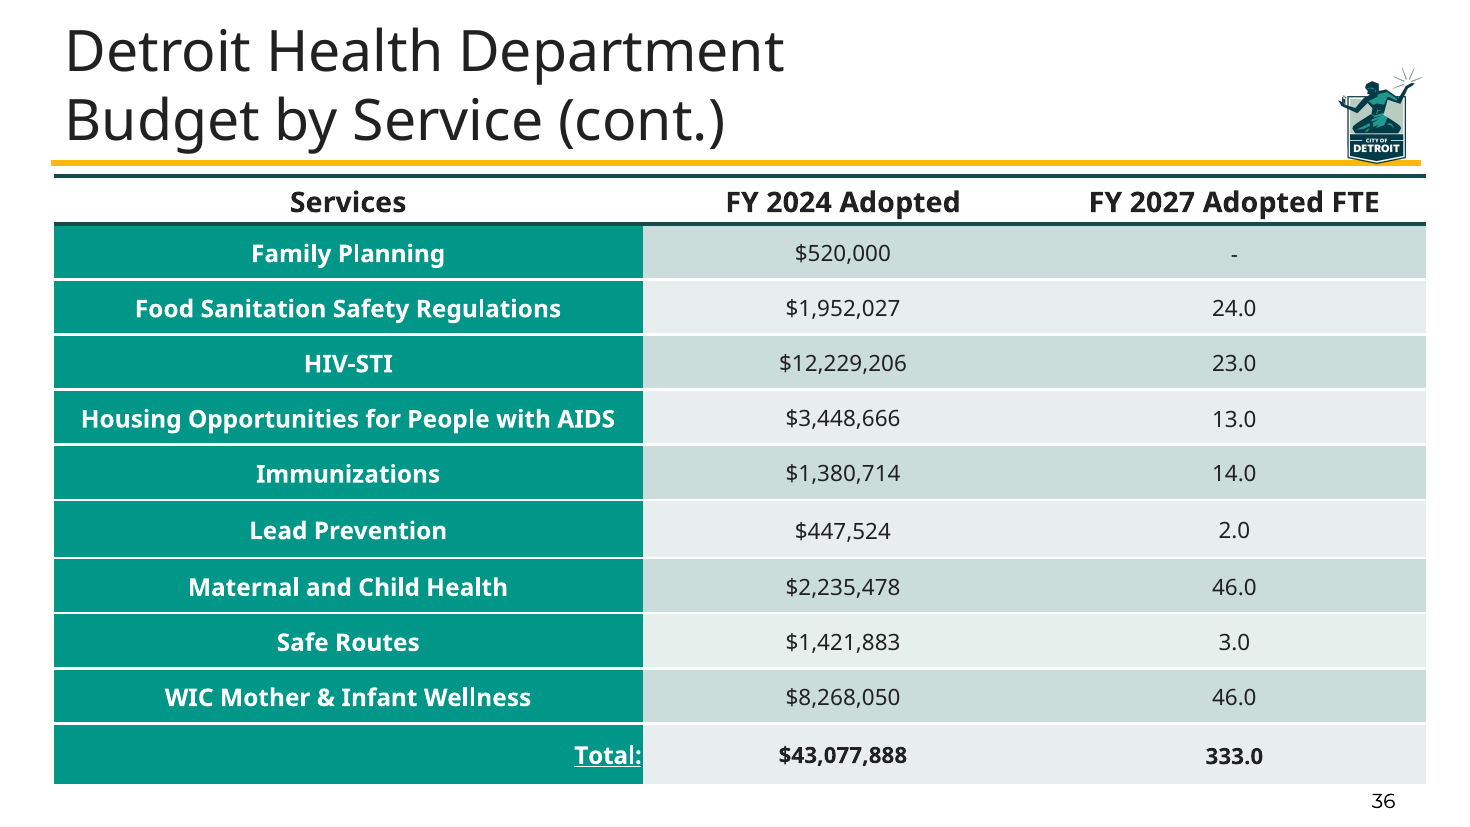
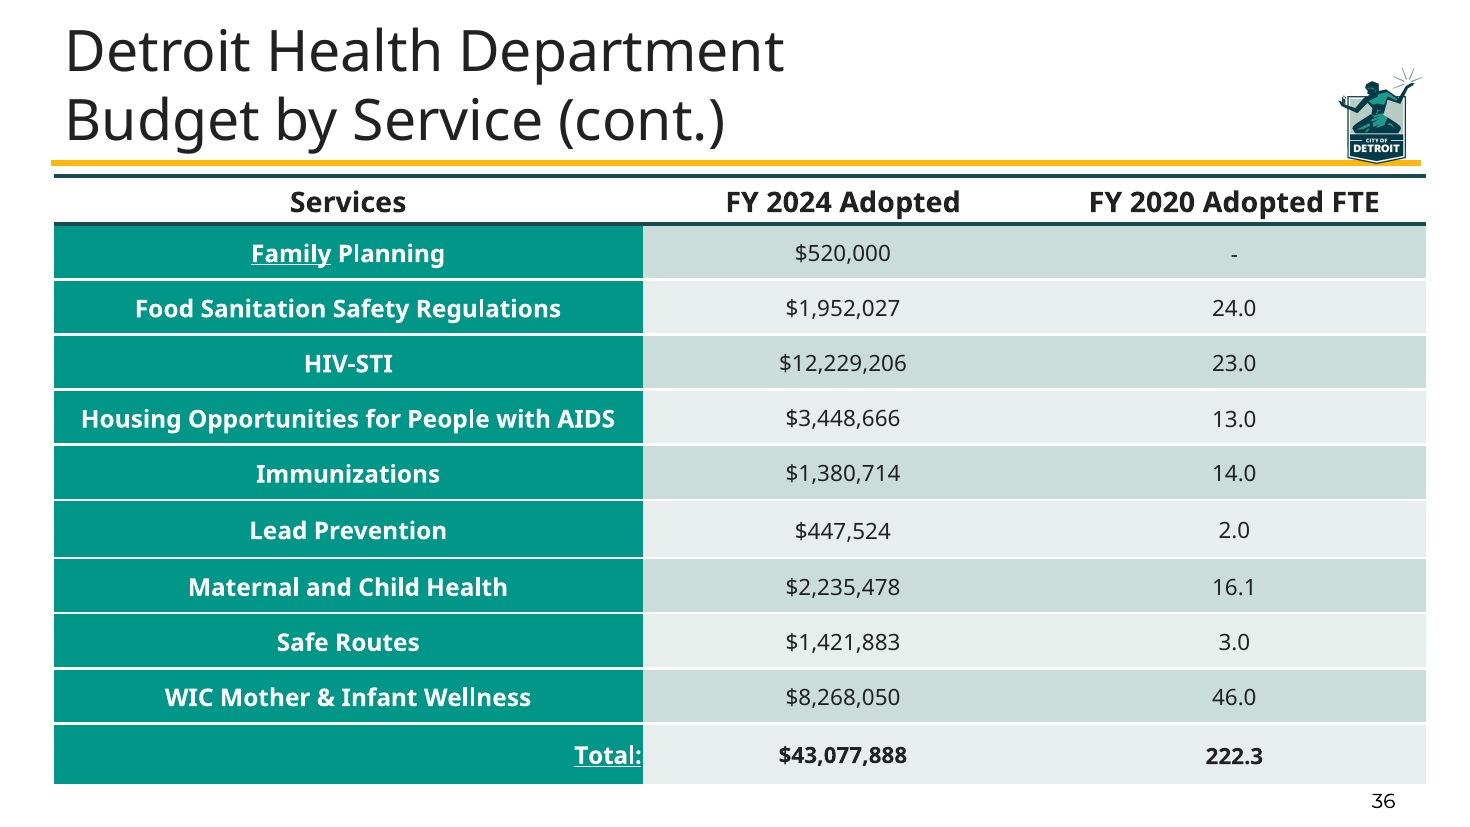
2027: 2027 -> 2020 (1162, 203)
Family underline: none -> present (291, 254)
$2,235,478 46.0: 46.0 -> 16.1 (1234, 588)
333.0: 333.0 -> 222.3 (1234, 757)
